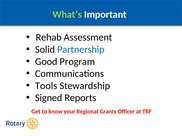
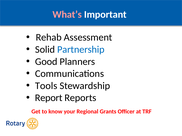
What’s colour: light green -> pink (67, 14)
Program: Program -> Planners (77, 62)
Signed: Signed -> Report (49, 98)
